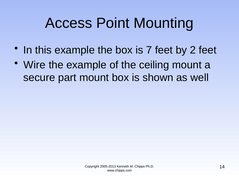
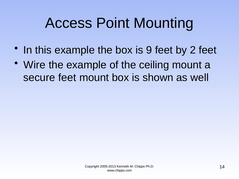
7: 7 -> 9 (149, 50)
secure part: part -> feet (67, 78)
